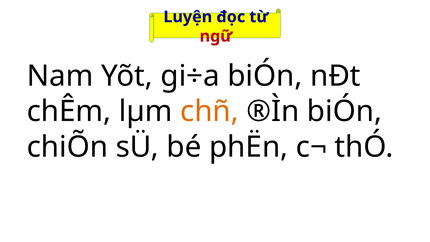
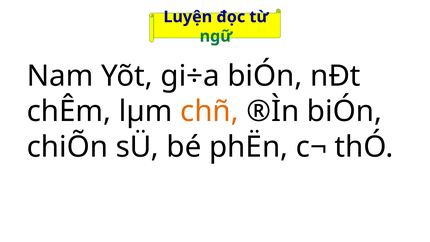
ngữ colour: red -> green (216, 36)
